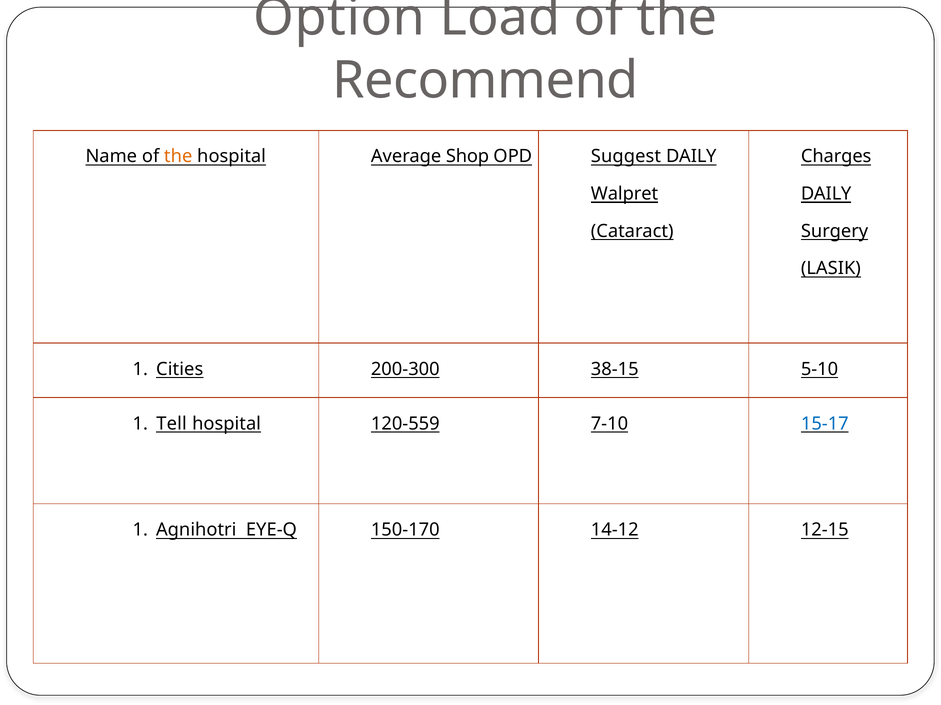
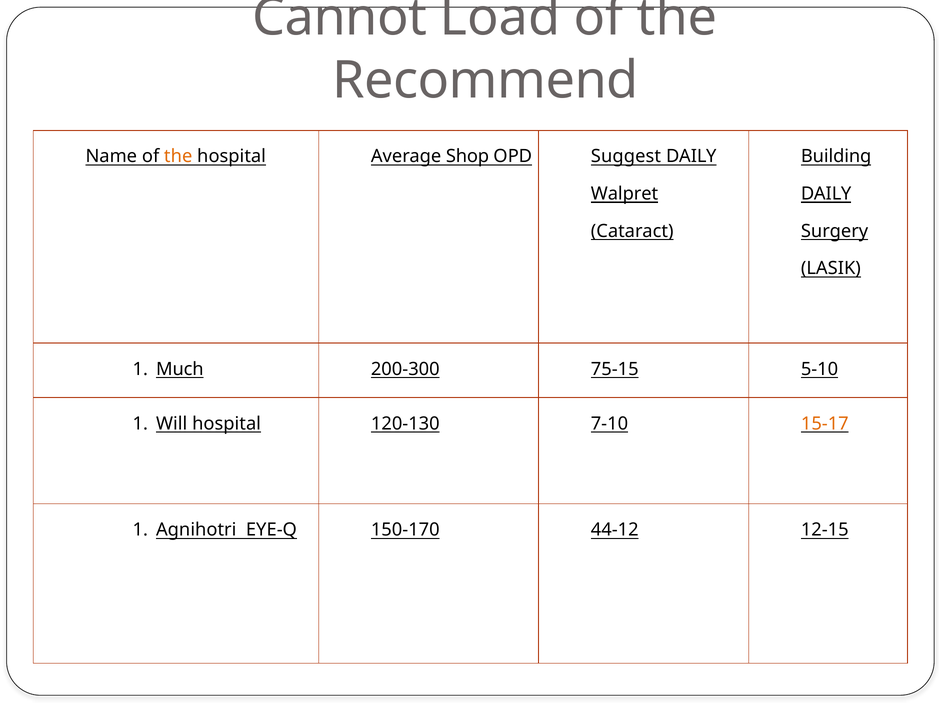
Option: Option -> Cannot (340, 18)
Charges: Charges -> Building (836, 157)
Cities: Cities -> Much (180, 369)
38-15: 38-15 -> 75-15 (615, 369)
Tell: Tell -> Will (172, 424)
120-559: 120-559 -> 120-130 (405, 424)
15-17 colour: blue -> orange (825, 424)
14-12: 14-12 -> 44-12 (615, 530)
